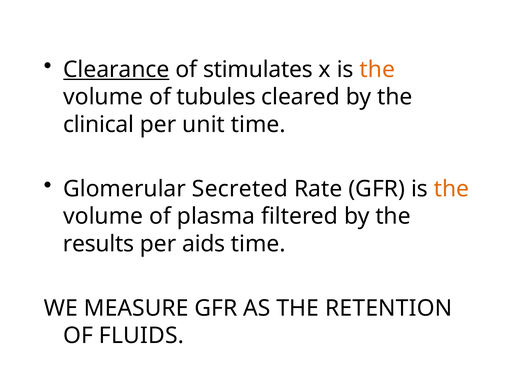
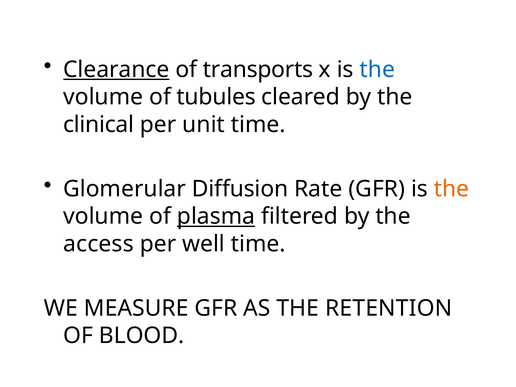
stimulates: stimulates -> transports (258, 70)
the colour: orange -> blue (377, 70)
Secreted: Secreted -> Diffusion (240, 189)
plasma underline: none -> present (216, 216)
results: results -> access (98, 244)
aids: aids -> well (204, 244)
FLUIDS: FLUIDS -> BLOOD (142, 336)
